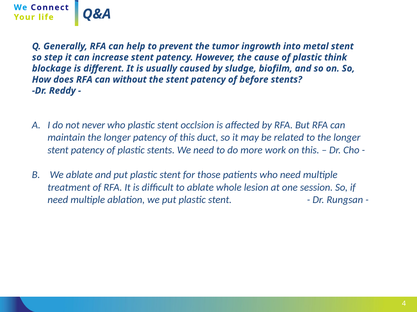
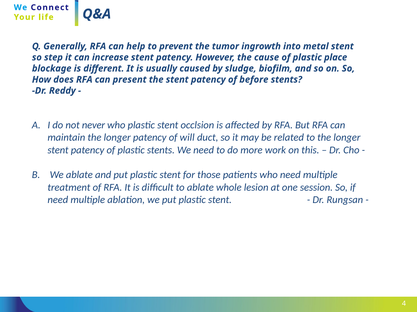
think: think -> place (336, 58)
without: without -> present (130, 80)
of this: this -> will (187, 138)
